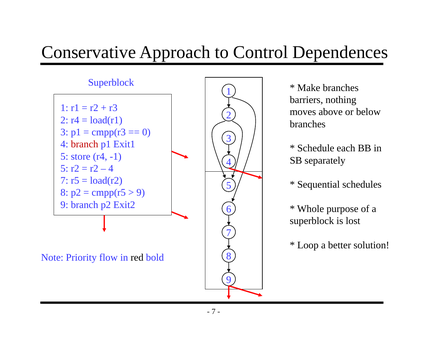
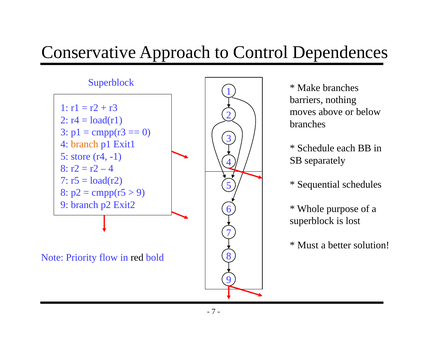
branch colour: red -> orange (85, 144)
5: 5 -> 8 (64, 169)
Loop: Loop -> Must (308, 245)
